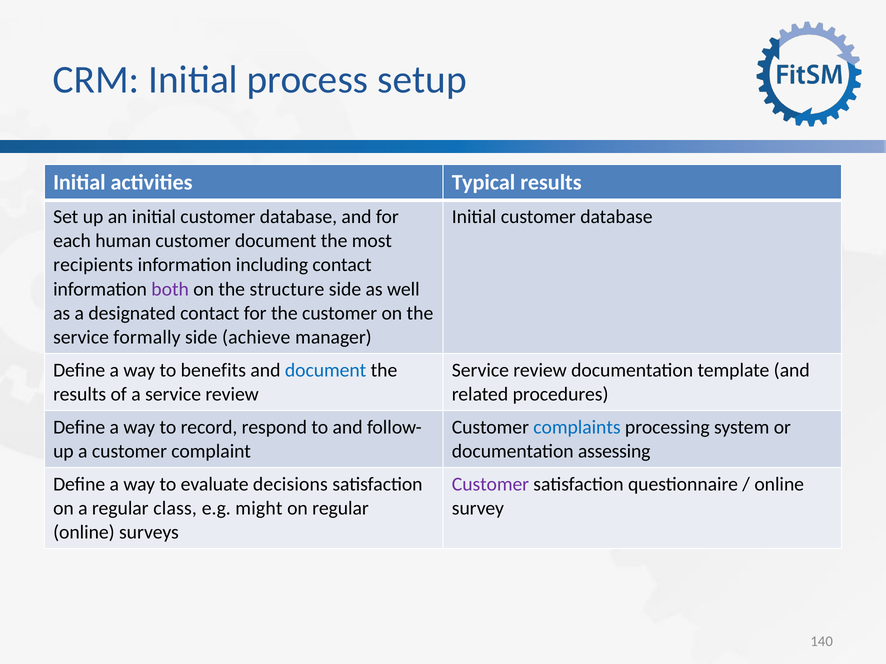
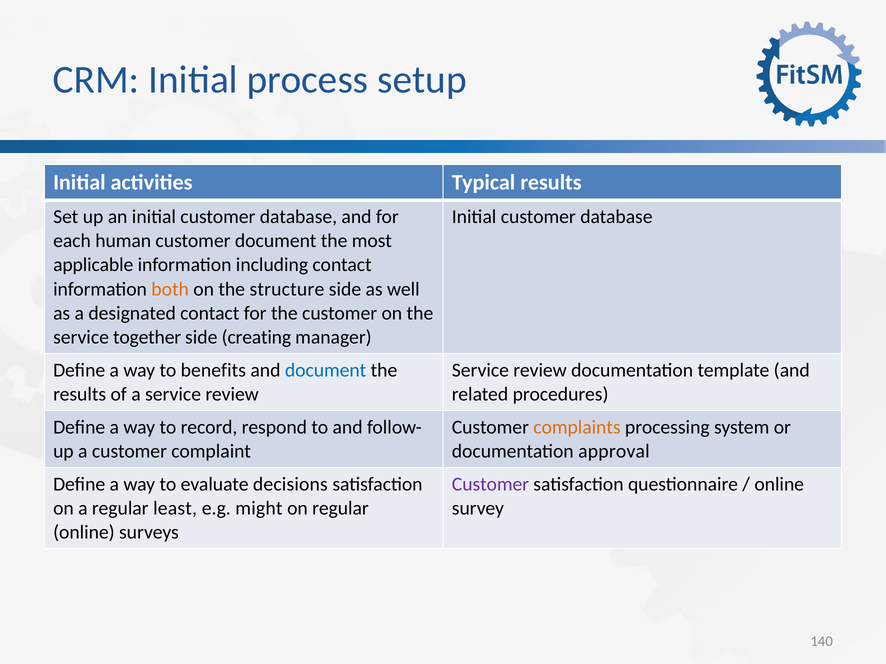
recipients: recipients -> applicable (93, 265)
both colour: purple -> orange (170, 289)
formally: formally -> together (147, 337)
achieve: achieve -> creating (256, 337)
complaints colour: blue -> orange (577, 427)
assessing: assessing -> approval (614, 451)
class: class -> least (175, 509)
